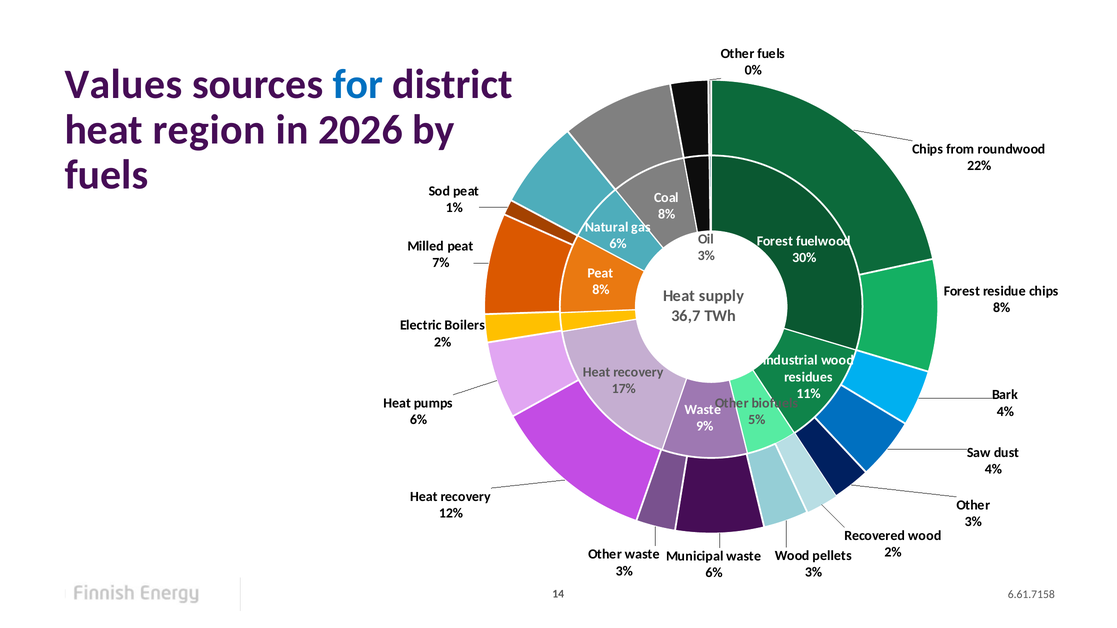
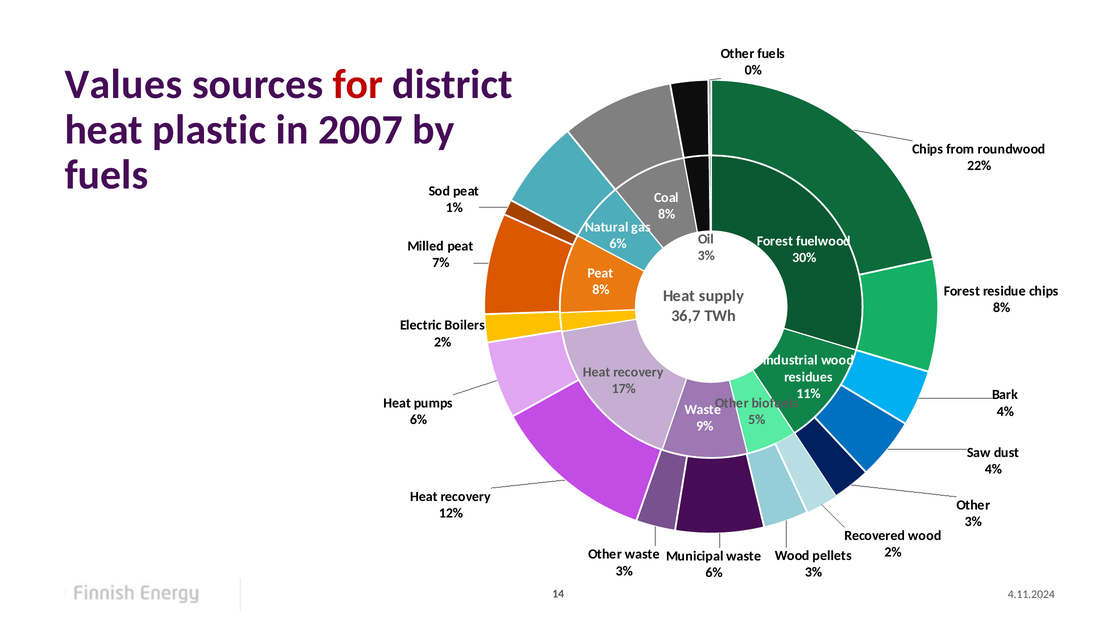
for colour: blue -> red (358, 85)
region: region -> plastic (209, 130)
2026: 2026 -> 2007 (360, 130)
6.61.7158: 6.61.7158 -> 4.11.2024 (1031, 594)
